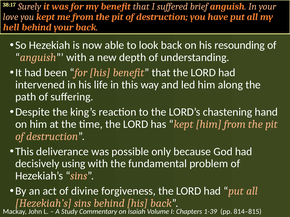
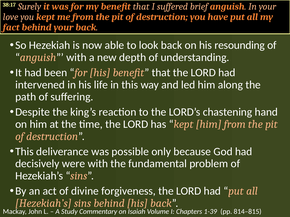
hell: hell -> fact (11, 27)
using: using -> were (73, 164)
